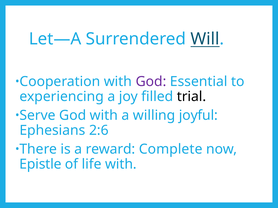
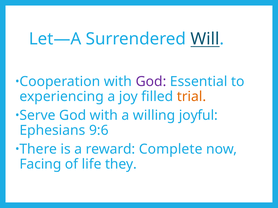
trial colour: black -> orange (192, 97)
2:6: 2:6 -> 9:6 (99, 131)
Epistle: Epistle -> Facing (40, 165)
life with: with -> they (121, 165)
